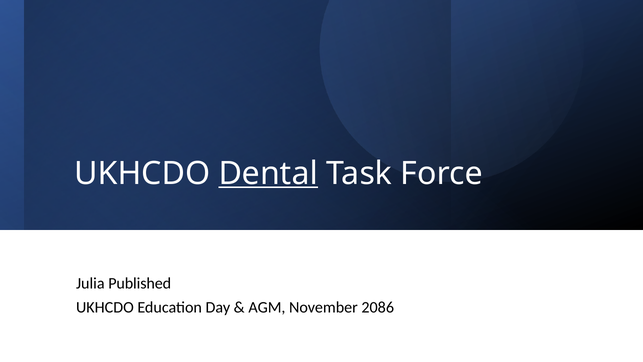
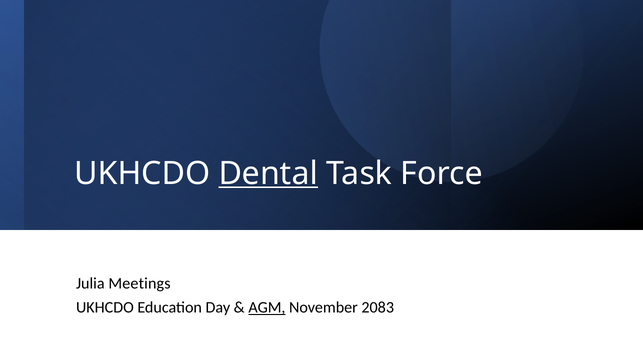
Published: Published -> Meetings (140, 283)
AGM underline: none -> present (267, 307)
2086: 2086 -> 2083 (378, 307)
